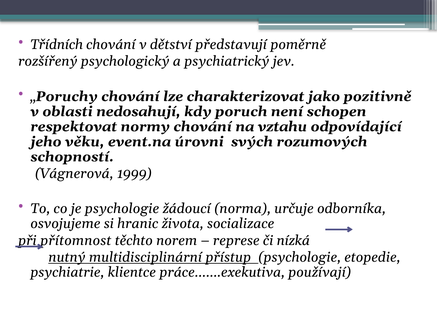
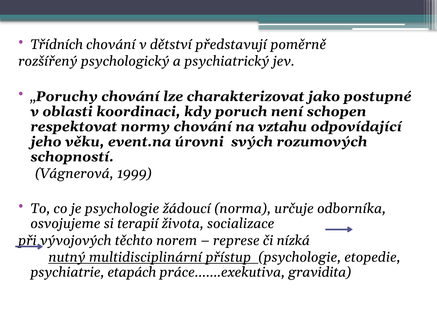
pozitivně: pozitivně -> postupné (378, 96)
nedosahují: nedosahují -> koordinaci (138, 111)
hranic: hranic -> terapií (138, 224)
přítomnost: přítomnost -> vývojových (76, 240)
klientce: klientce -> etapách (132, 272)
používají: používají -> gravidita (320, 272)
